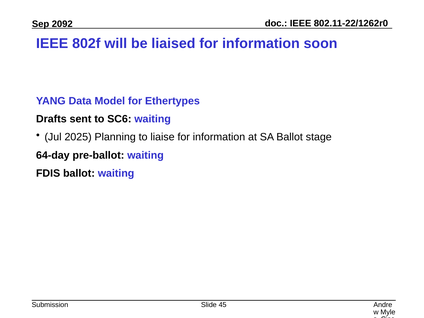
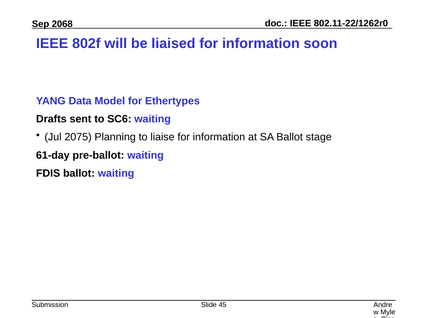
2092: 2092 -> 2068 (62, 24)
2025: 2025 -> 2075 (78, 137)
64-day: 64-day -> 61-day (53, 155)
